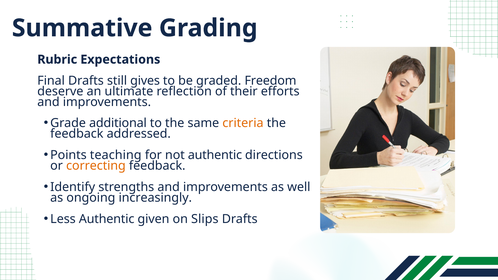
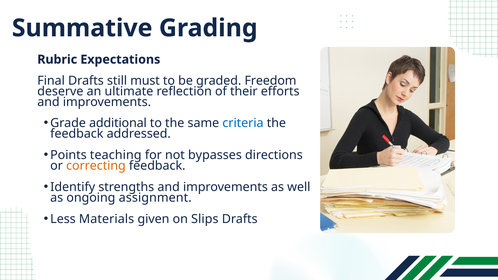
gives: gives -> must (145, 81)
criteria colour: orange -> blue (243, 123)
not authentic: authentic -> bypasses (215, 155)
increasingly: increasingly -> assignment (155, 198)
Less Authentic: Authentic -> Materials (107, 219)
